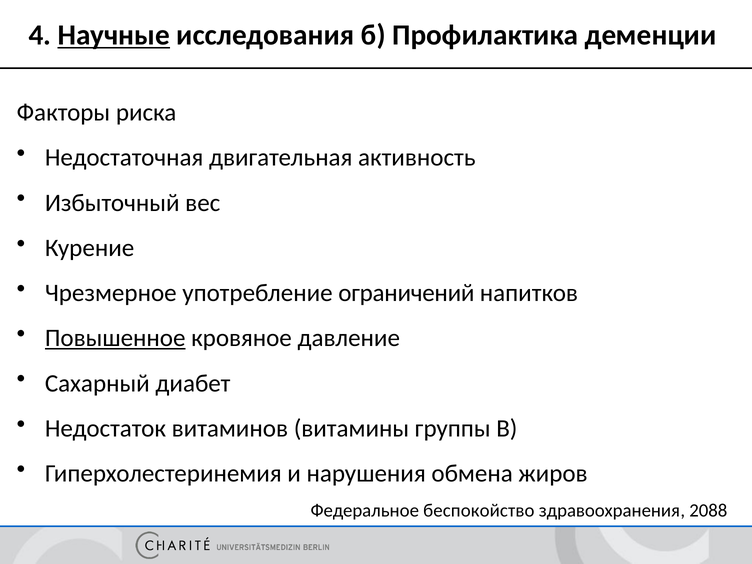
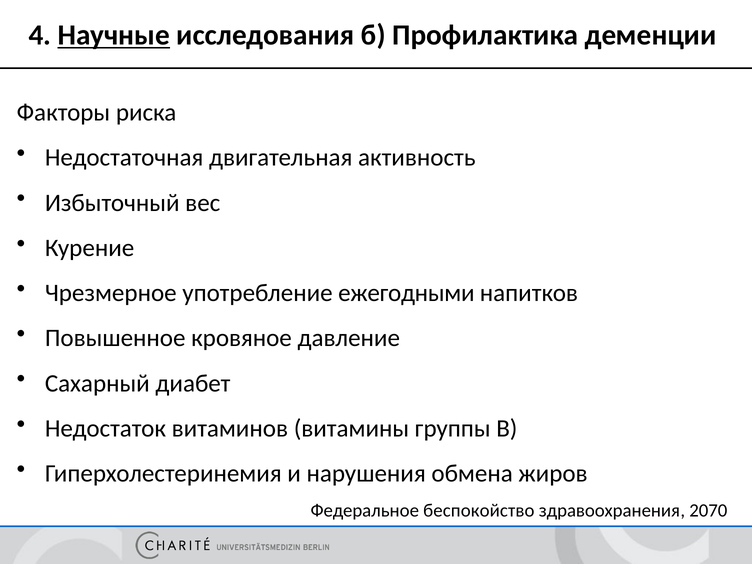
ограничений: ограничений -> ежегодными (406, 293)
Повышенное underline: present -> none (115, 338)
2088: 2088 -> 2070 (708, 511)
